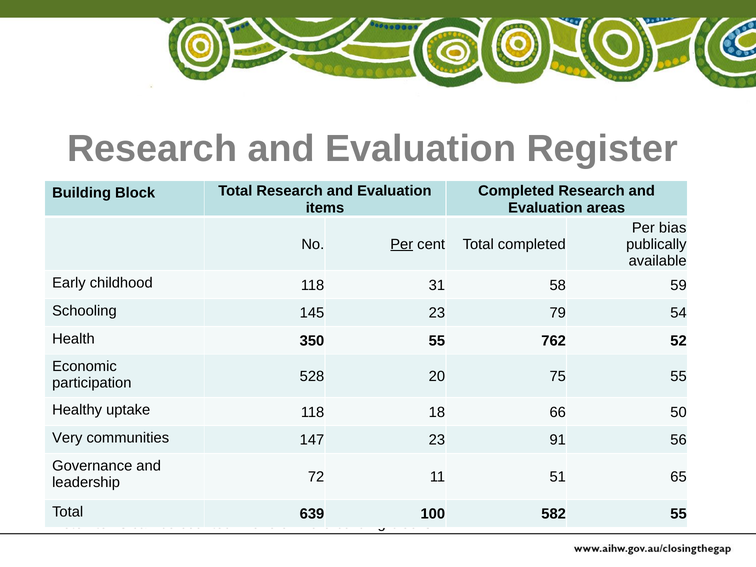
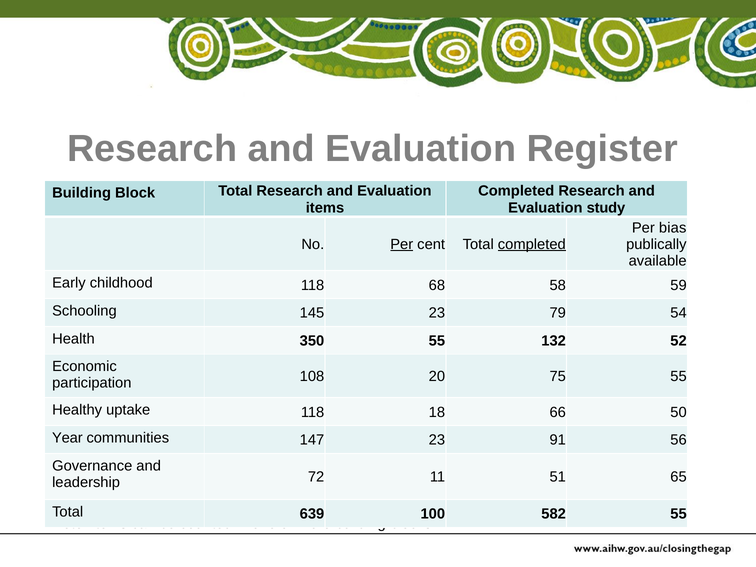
areas: areas -> study (606, 208)
completed underline: none -> present (532, 244)
31: 31 -> 68 (437, 285)
762: 762 -> 132 (554, 341)
528: 528 -> 108 (312, 377)
Very: Very -> Year (67, 438)
